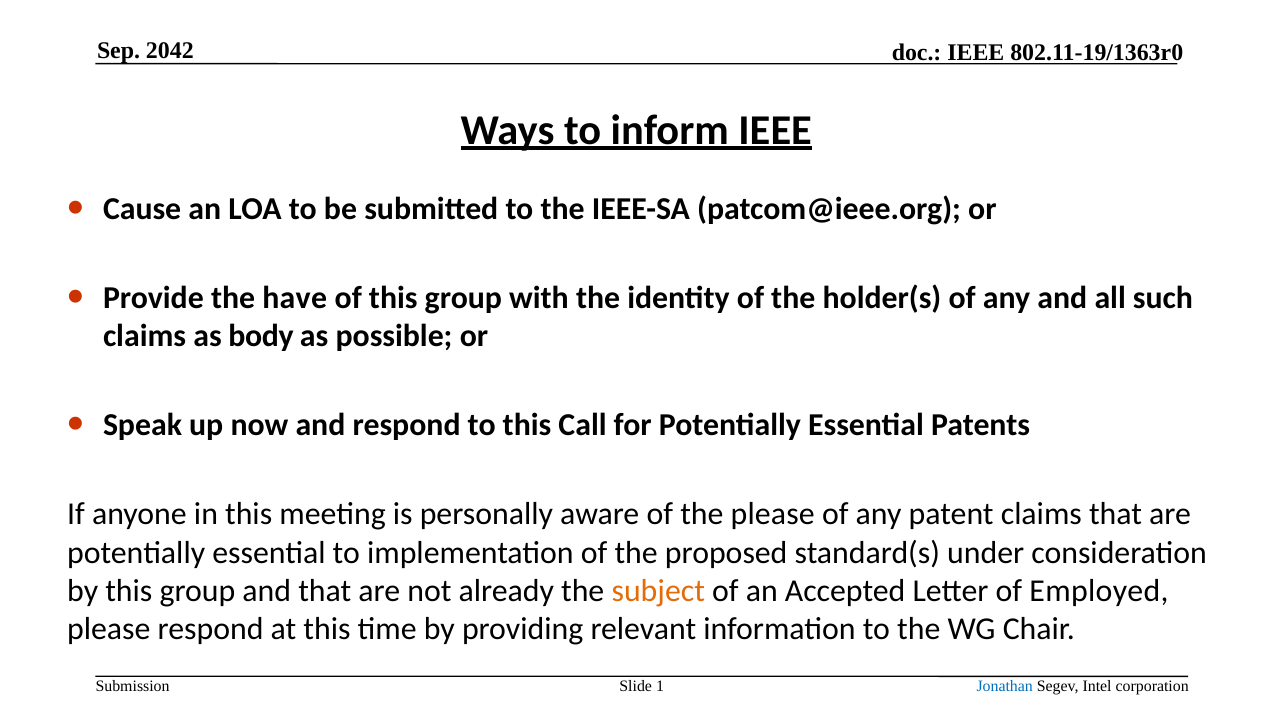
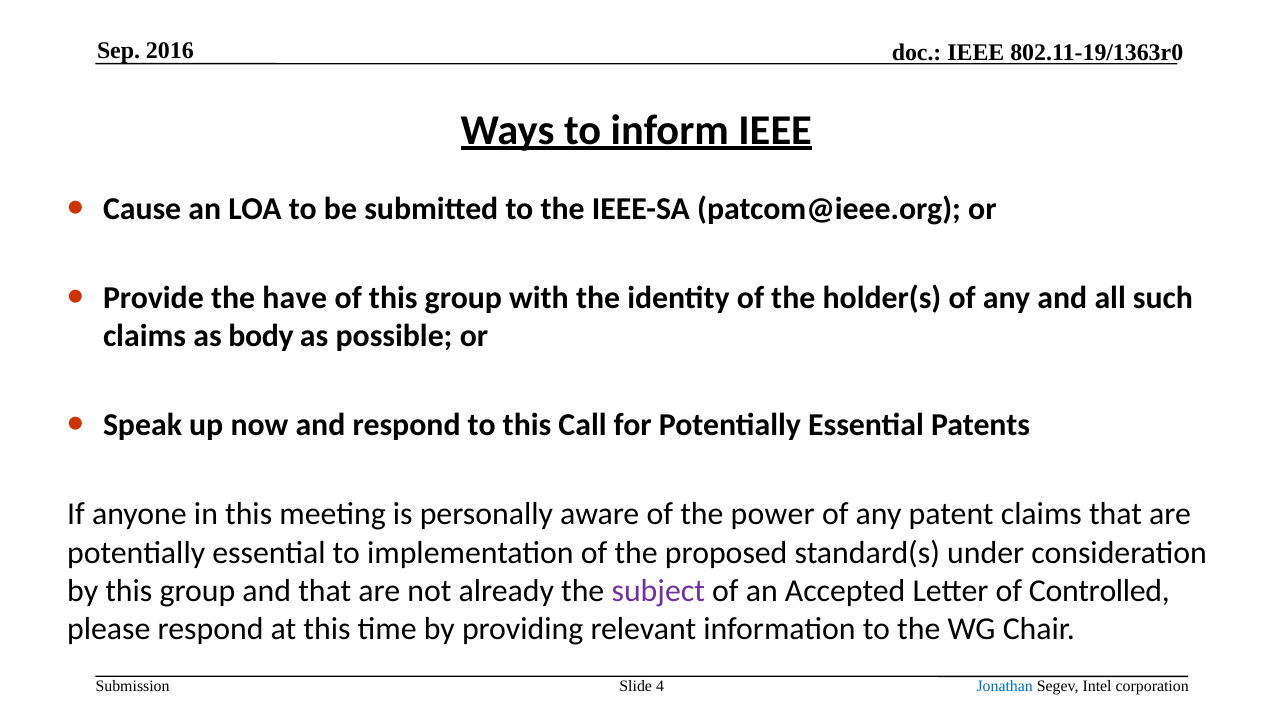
2042: 2042 -> 2016 (170, 51)
the please: please -> power (773, 514)
subject colour: orange -> purple (658, 591)
Employed: Employed -> Controlled (1099, 591)
1: 1 -> 4 (660, 687)
